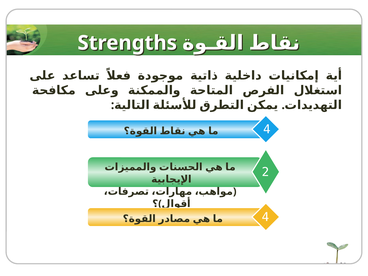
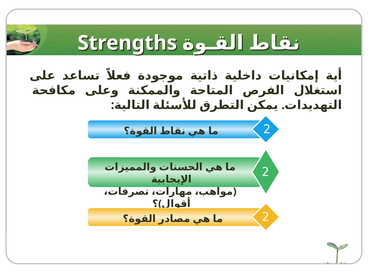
4: 4 -> 2 (267, 129)
4: 4 -> 2 (265, 217)
